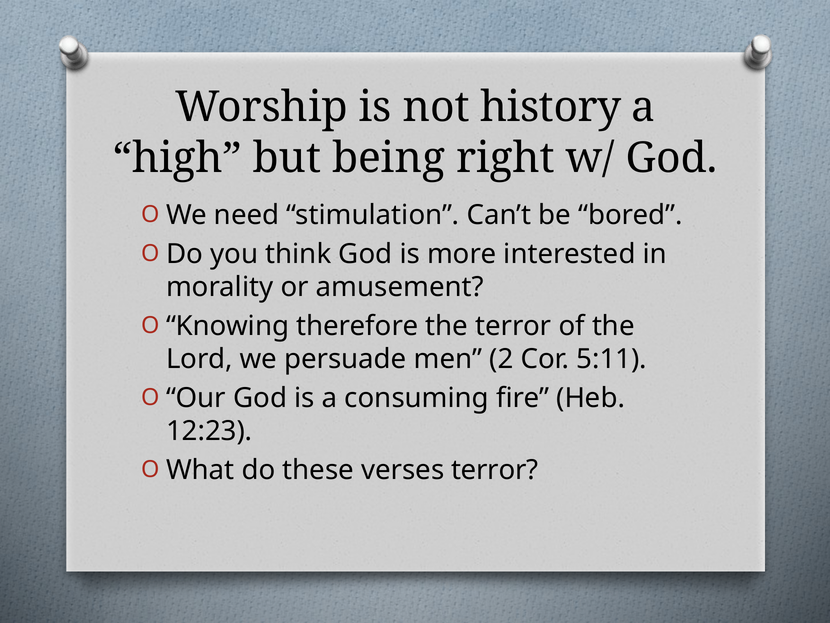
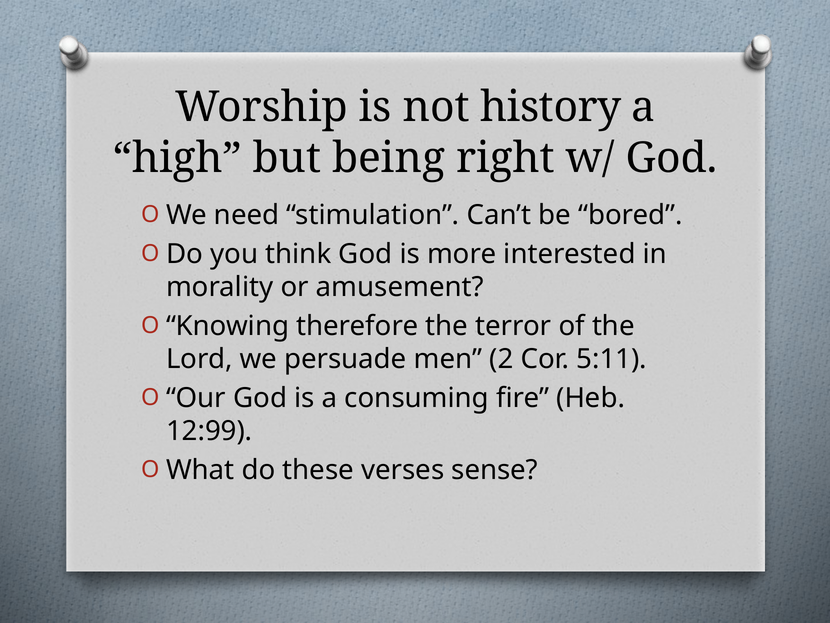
12:23: 12:23 -> 12:99 (209, 431)
verses terror: terror -> sense (495, 470)
